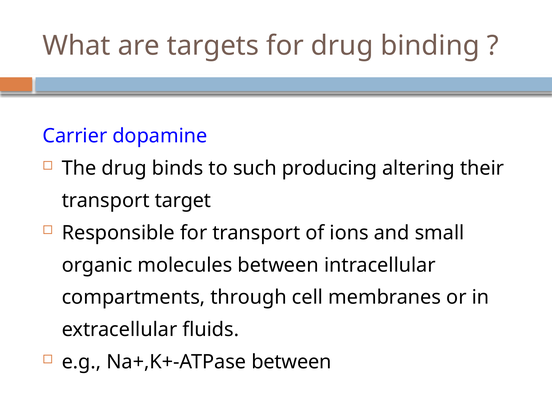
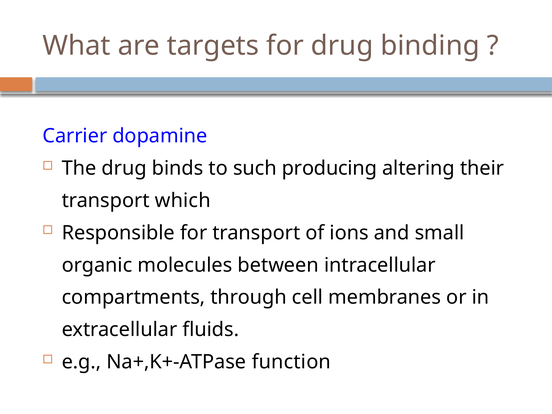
target: target -> which (183, 201)
Na+,K+-ATPase between: between -> function (291, 362)
